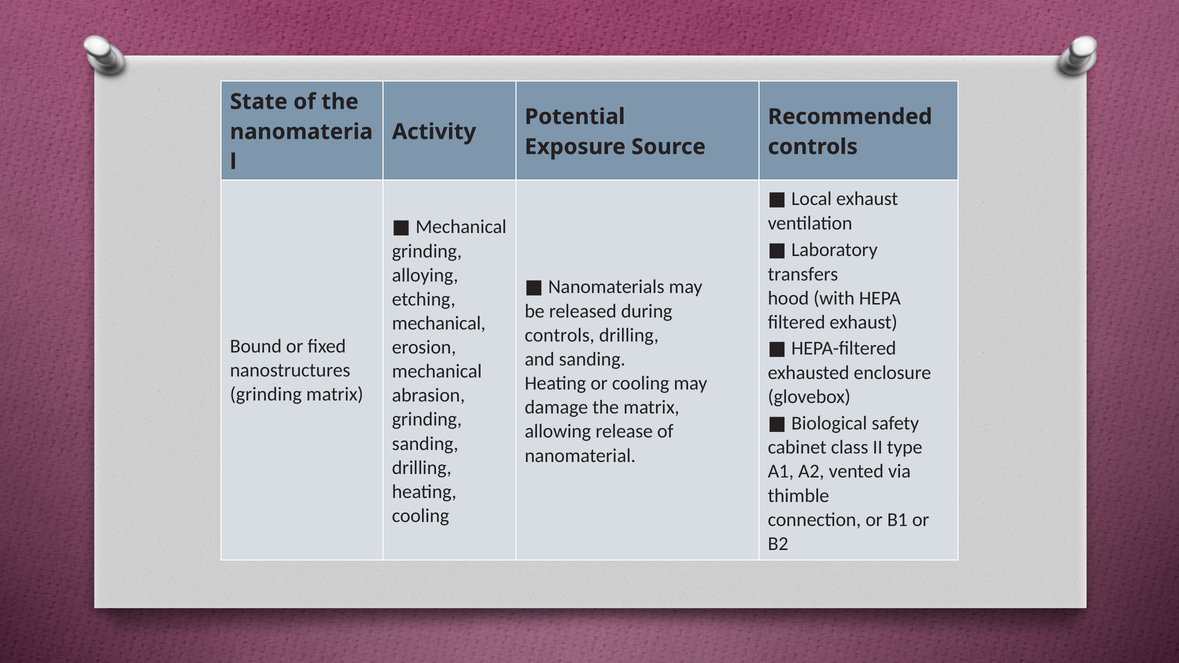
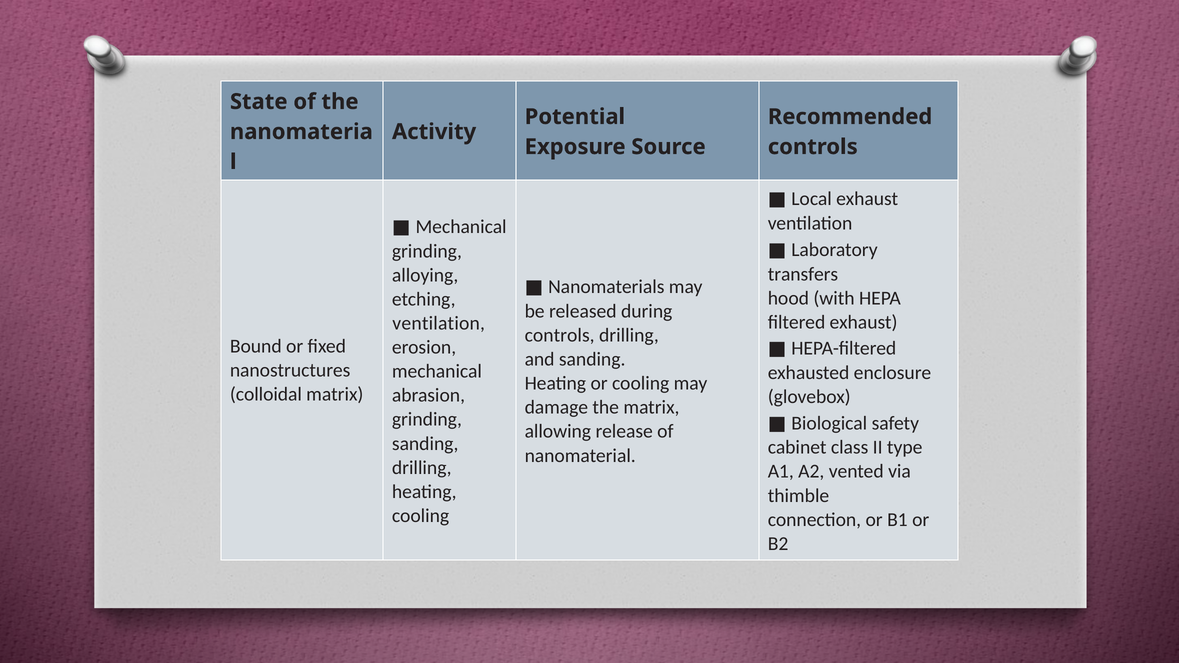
mechanical: mechanical -> ventilation (439, 324)
grinding: grinding -> colloidal (266, 394)
